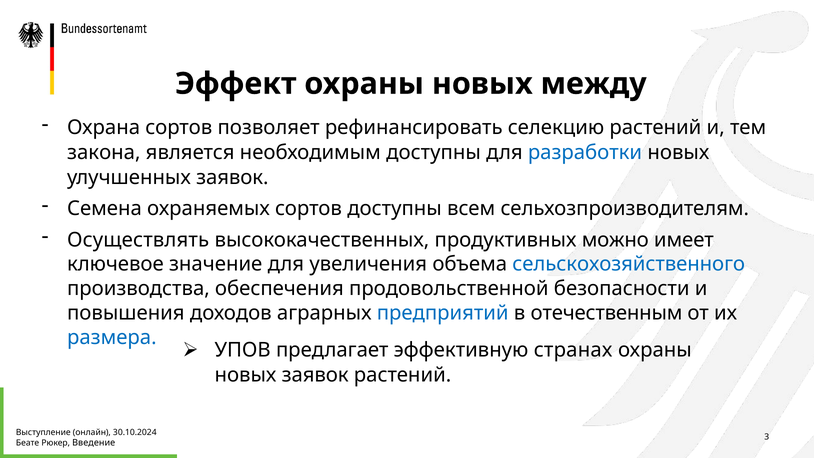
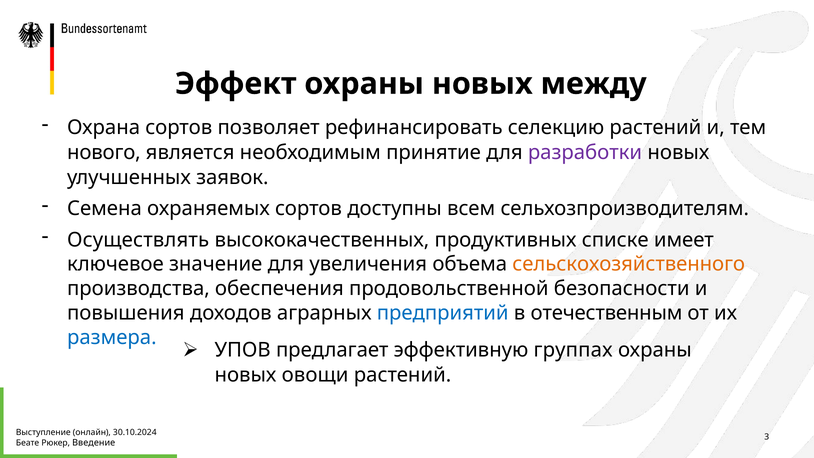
закона: закона -> нового (104, 152)
необходимым доступны: доступны -> принятие (434, 152)
разработки colour: blue -> purple (585, 152)
можно: можно -> списке (615, 240)
сельскохозяйственного colour: blue -> orange (629, 264)
странах: странах -> группах (573, 350)
новых заявок: заявок -> овощи (315, 375)
